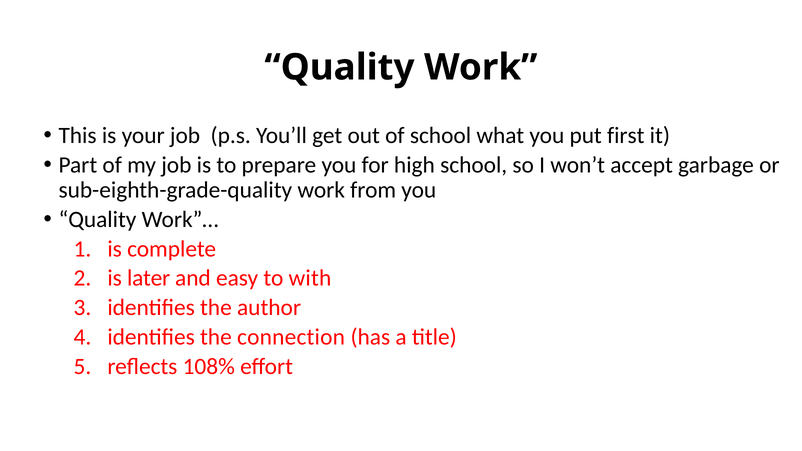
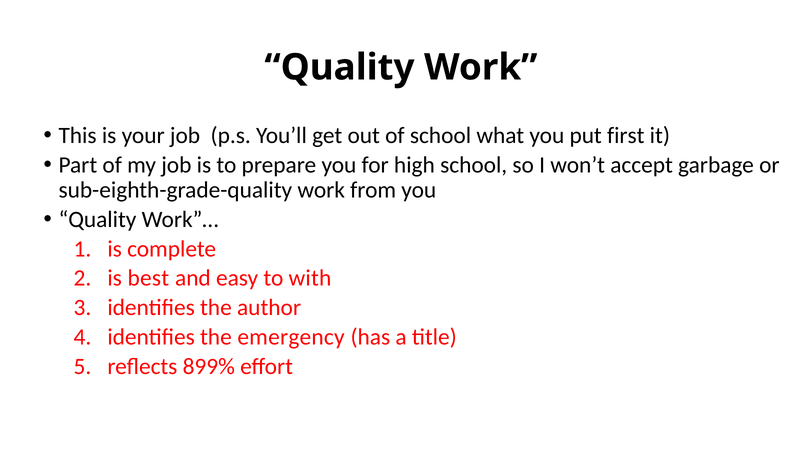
later: later -> best (148, 278)
connection: connection -> emergency (291, 337)
108%: 108% -> 899% (209, 366)
